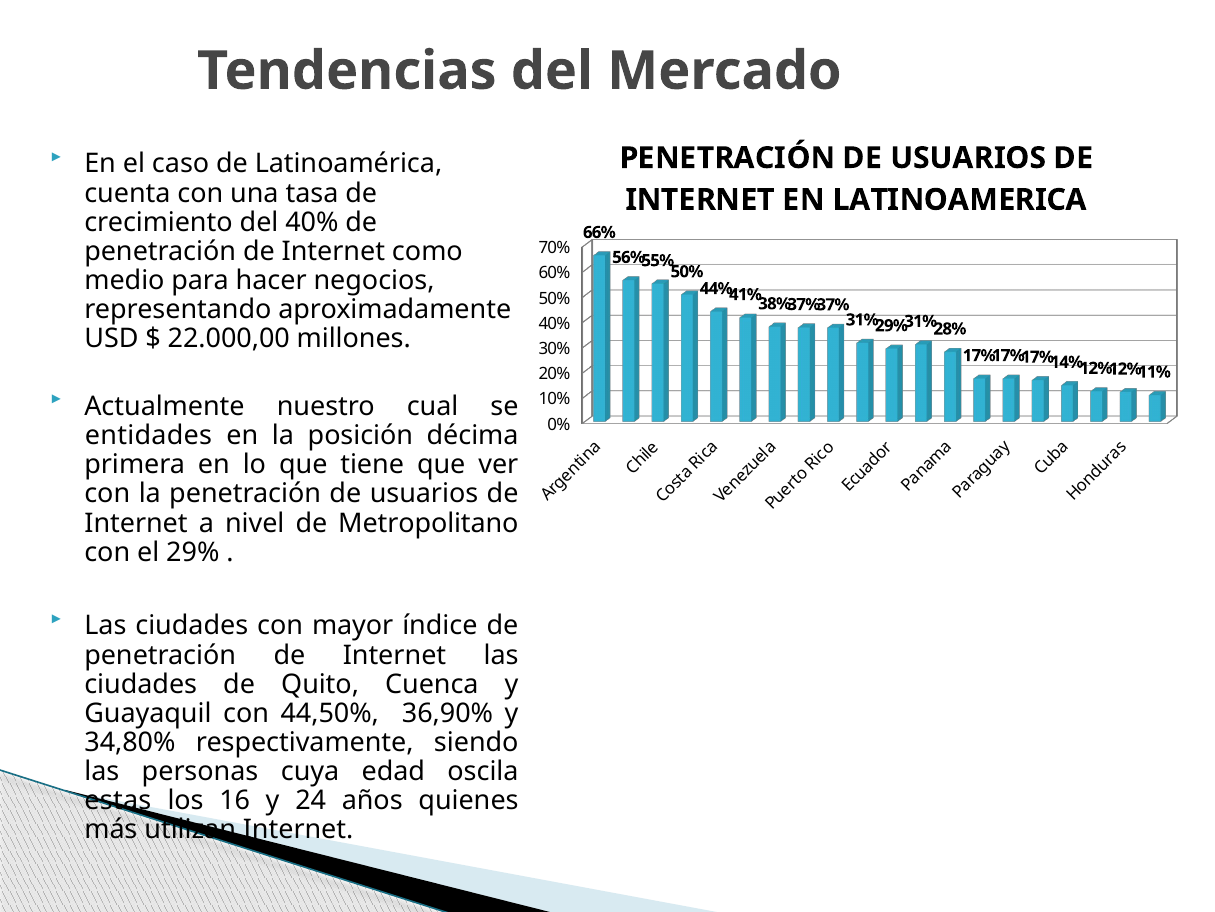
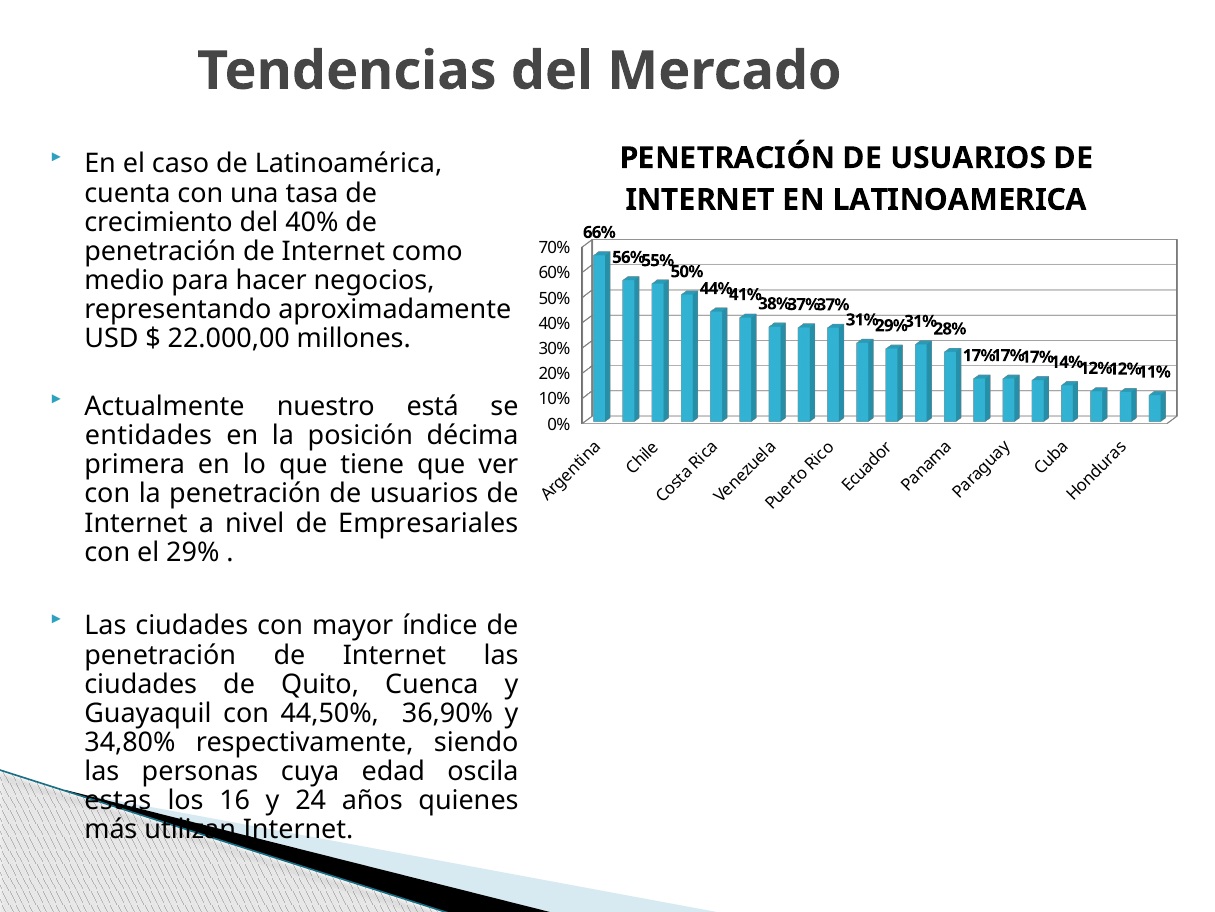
cual: cual -> está (433, 406)
Metropolitano: Metropolitano -> Empresariales (428, 523)
